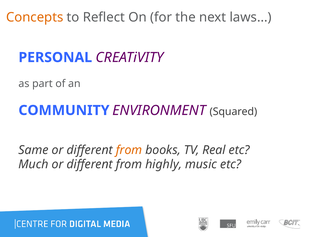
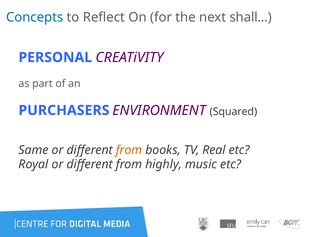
Concepts colour: orange -> blue (35, 17)
laws: laws -> shall (251, 17)
COMMUNITY: COMMUNITY -> PURCHASERS (64, 110)
Much: Much -> Royal (33, 164)
